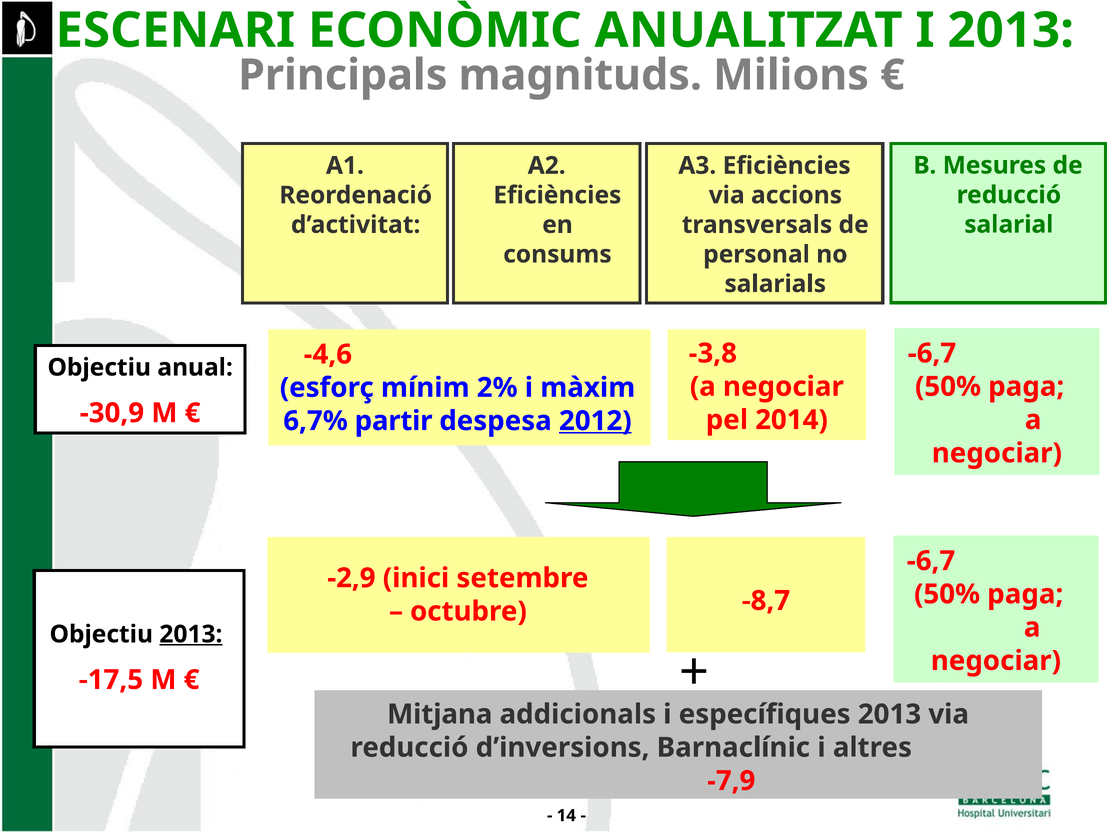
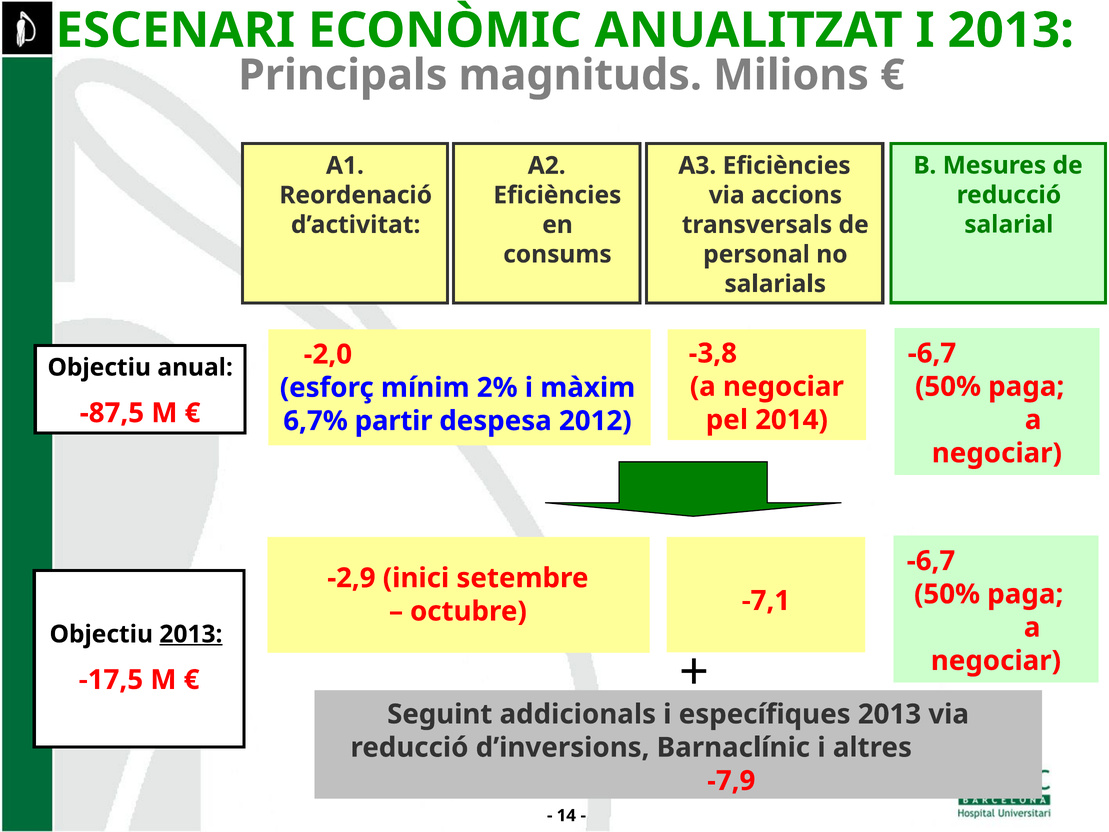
-4,6: -4,6 -> -2,0 (328, 354)
-30,9: -30,9 -> -87,5 (112, 413)
2012 underline: present -> none (595, 421)
-8,7: -8,7 -> -7,1 (766, 601)
Mitjana: Mitjana -> Seguint (440, 714)
